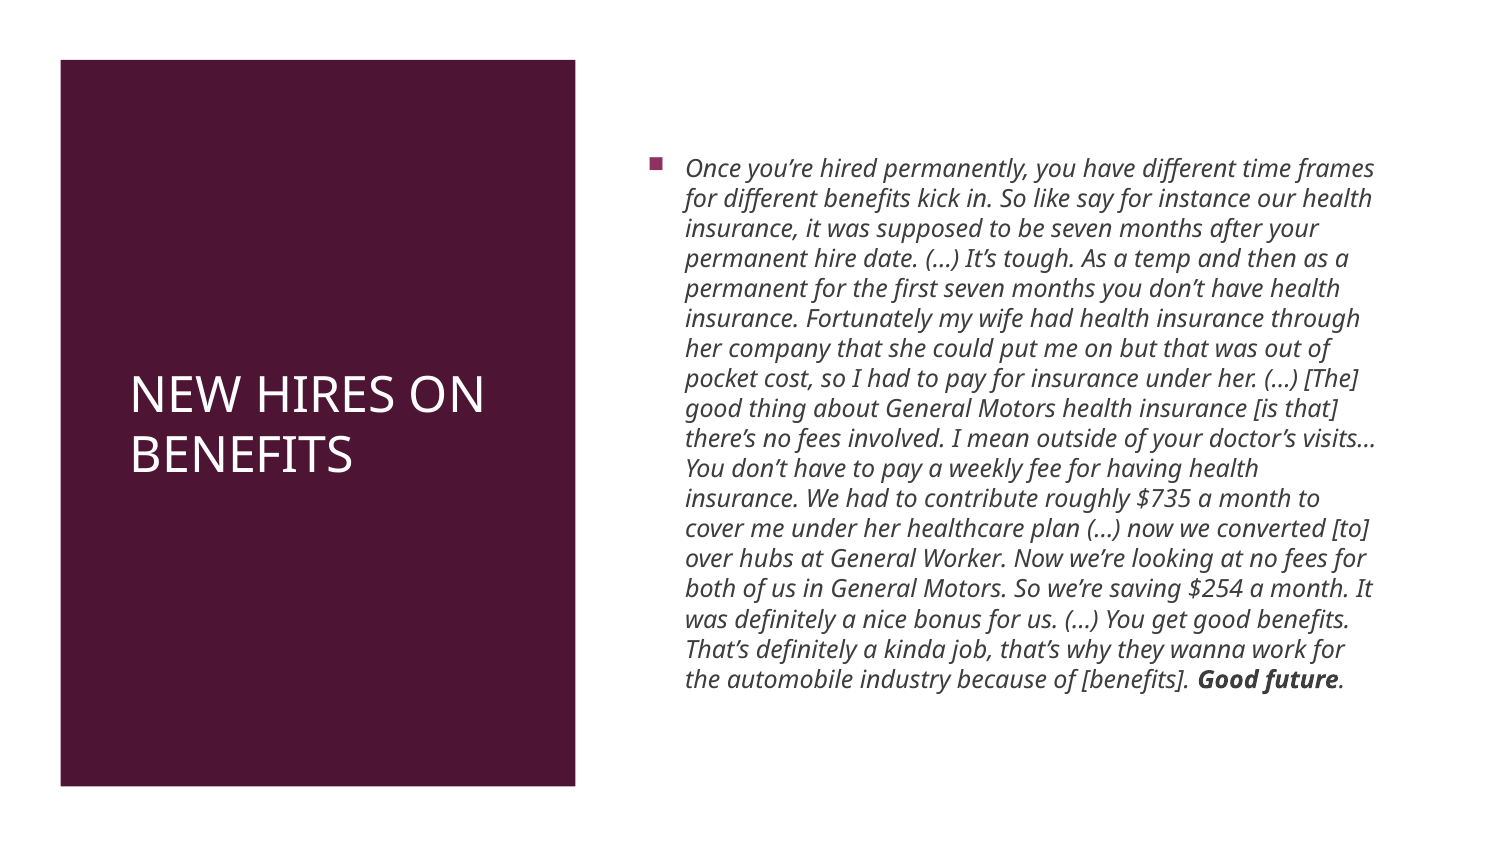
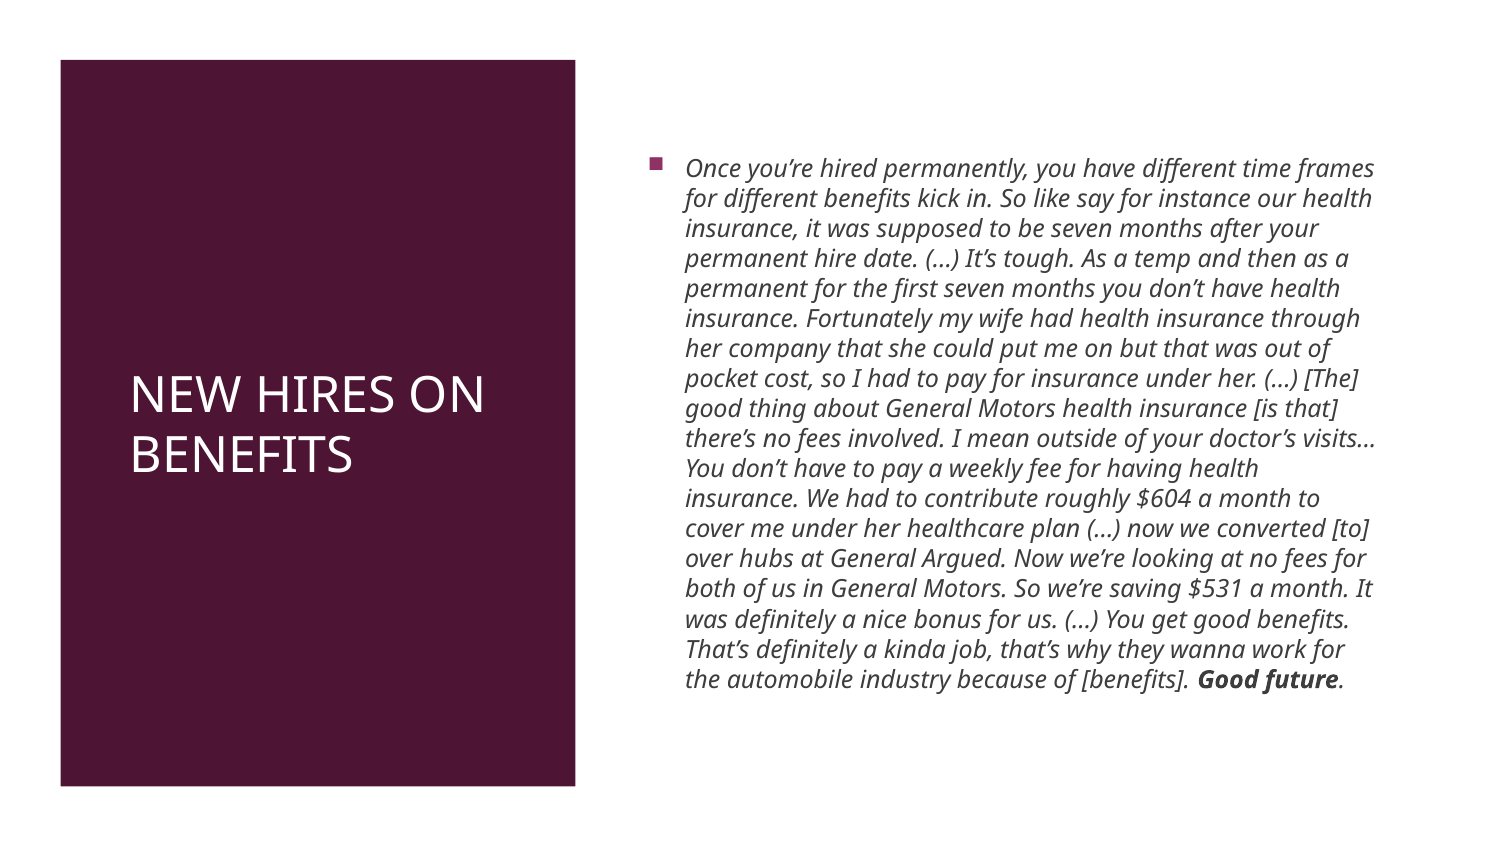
$735: $735 -> $604 (1164, 500)
Worker: Worker -> Argued (965, 560)
$254: $254 -> $531 (1216, 590)
